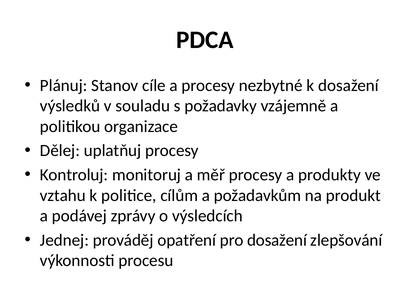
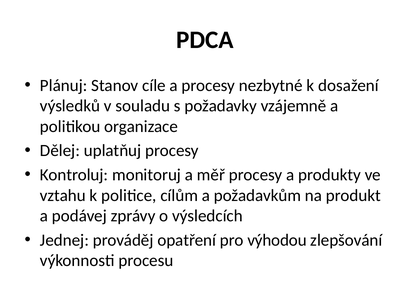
pro dosažení: dosažení -> výhodou (277, 240)
